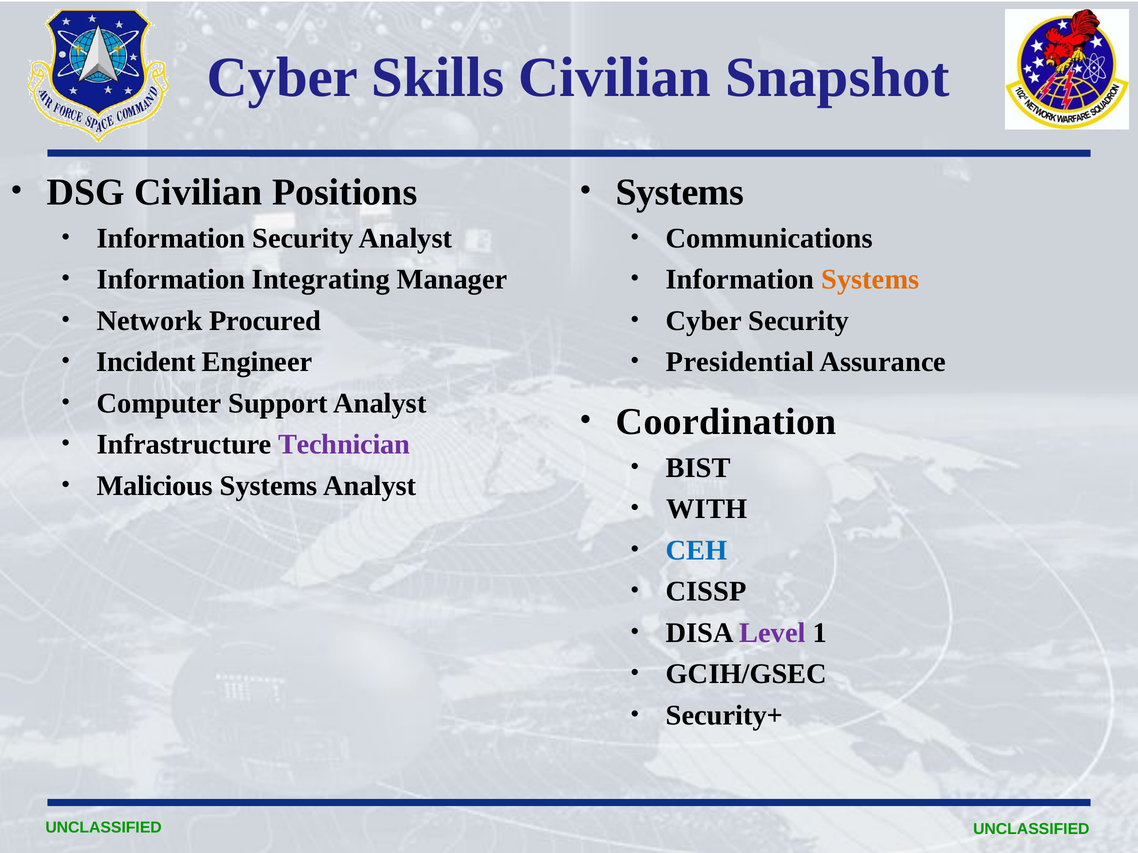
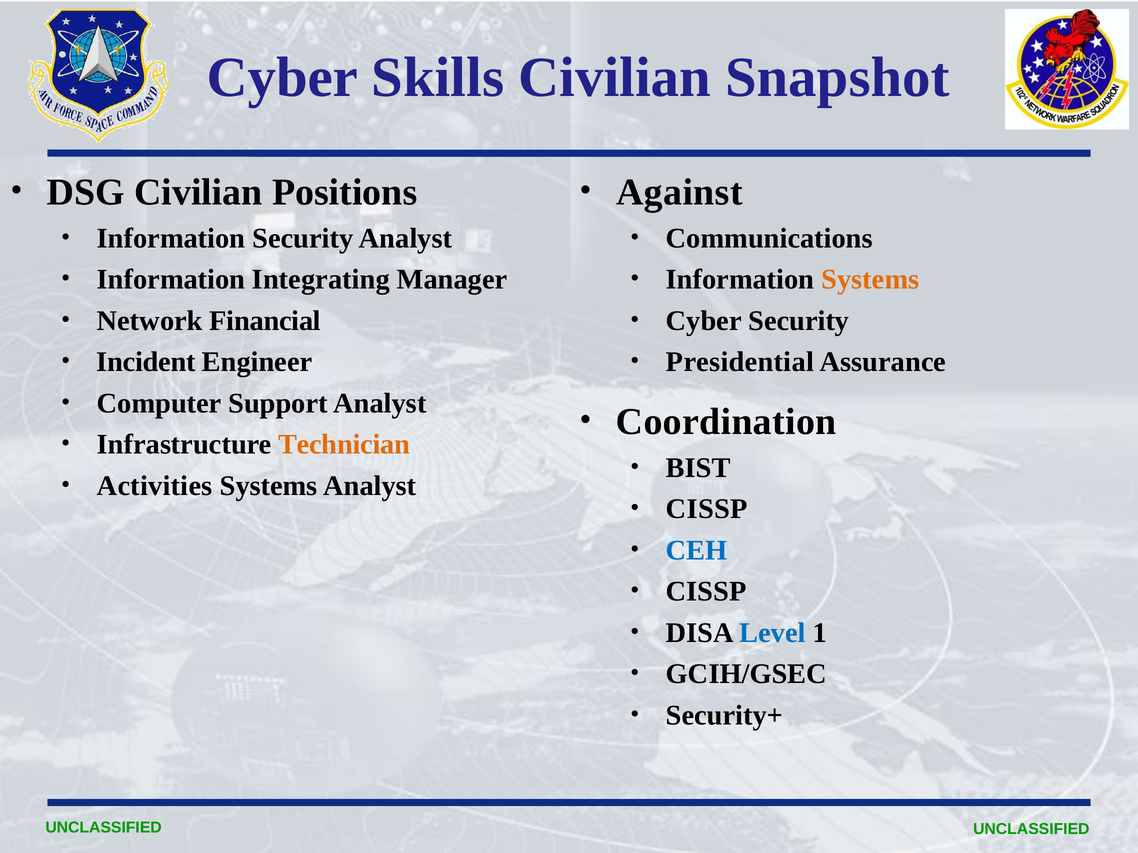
Systems: Systems -> Against (679, 192)
Procured: Procured -> Financial (265, 321)
Technician colour: purple -> orange (344, 445)
Malicious: Malicious -> Activities (155, 486)
WITH: WITH -> CISSP (707, 509)
Level colour: purple -> blue (772, 633)
